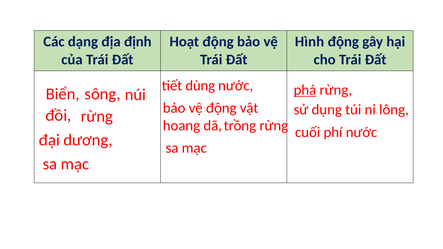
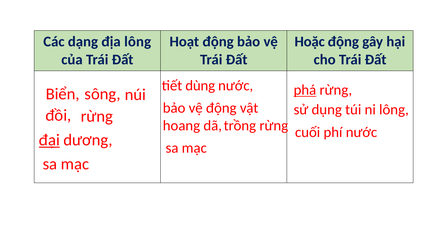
địa định: định -> lông (138, 41)
Hình: Hình -> Hoặc (310, 41)
đại underline: none -> present (49, 140)
